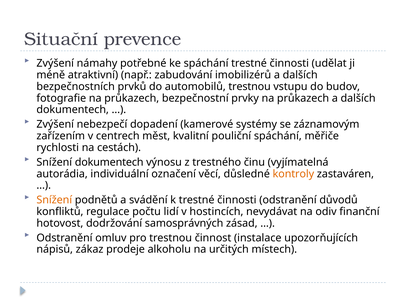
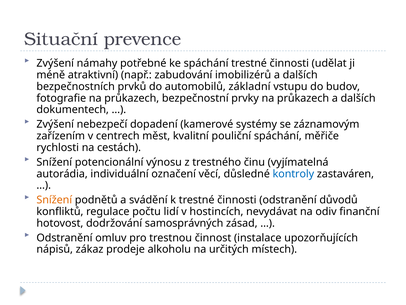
automobilů trestnou: trestnou -> základní (250, 86)
Snížení dokumentech: dokumentech -> potencionální (109, 162)
kontroly colour: orange -> blue (293, 174)
